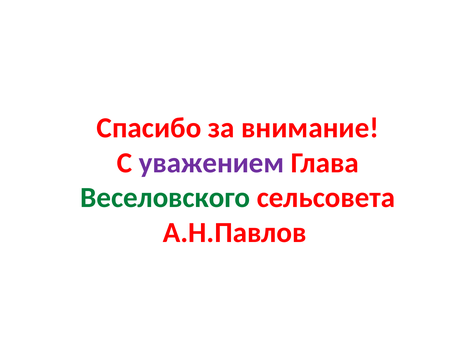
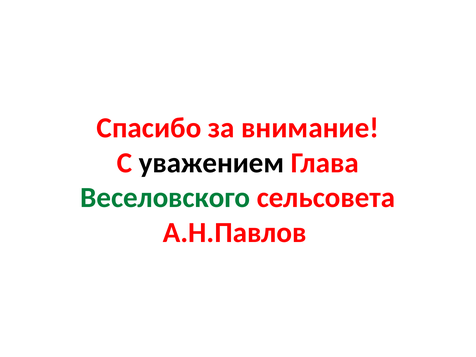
уважением colour: purple -> black (212, 163)
